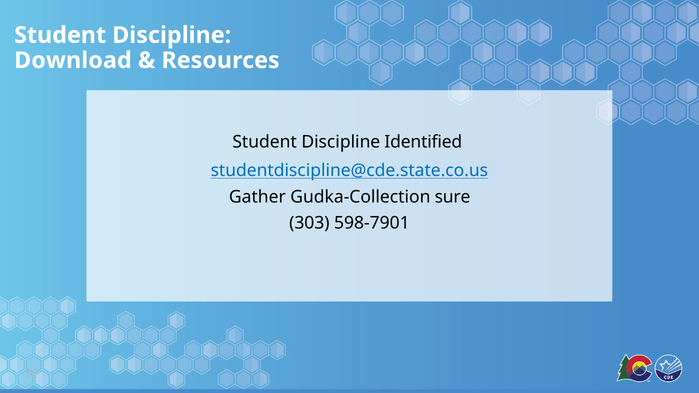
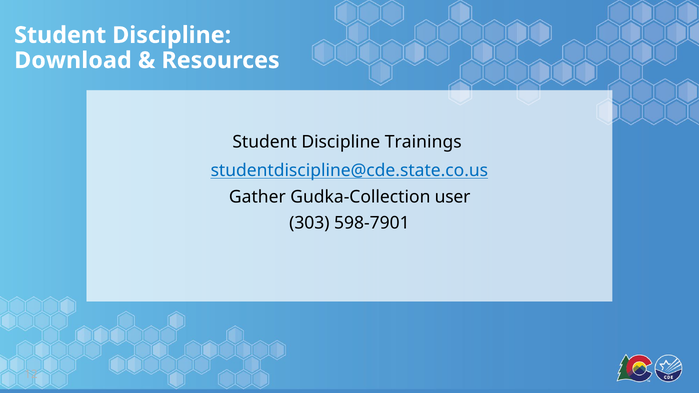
Identified: Identified -> Trainings (423, 142)
sure: sure -> user (452, 197)
